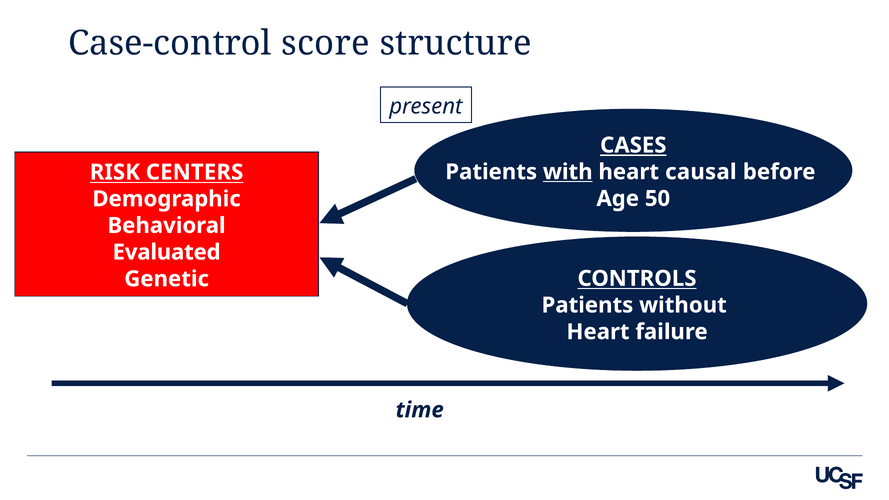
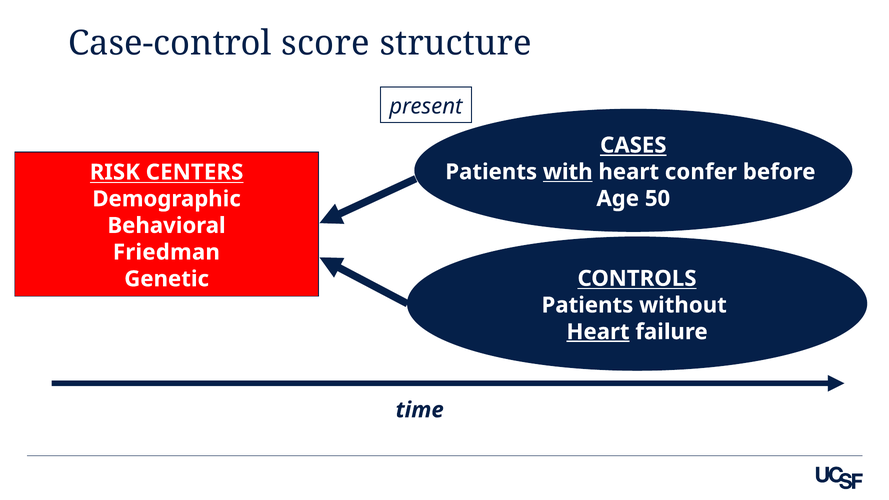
causal: causal -> confer (701, 172)
Evaluated: Evaluated -> Friedman (166, 252)
Heart underline: none -> present (598, 332)
